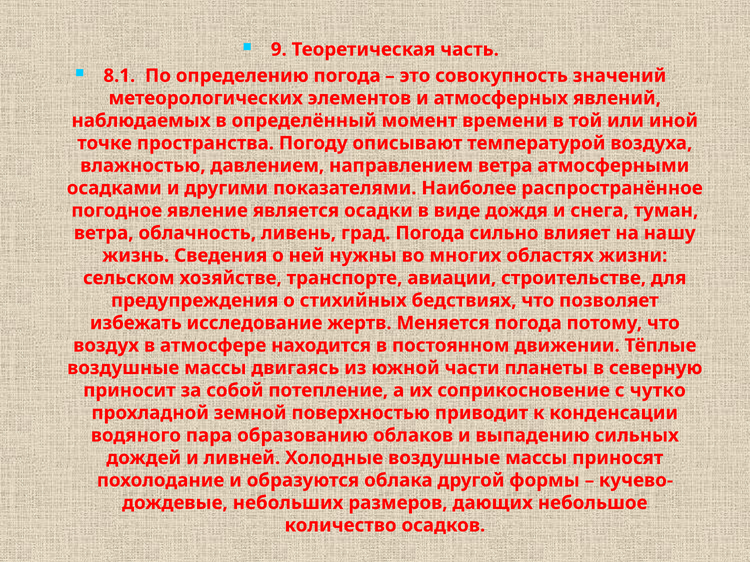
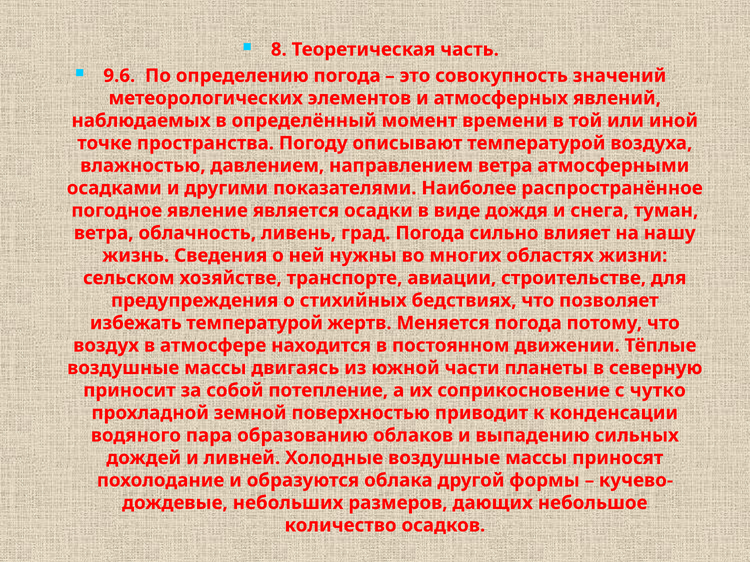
9: 9 -> 8 (279, 50)
8.1: 8.1 -> 9.6 (119, 76)
избежать исследование: исследование -> температурой (255, 323)
